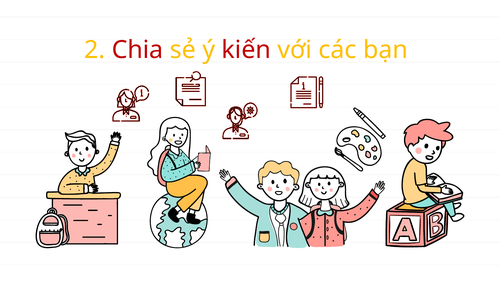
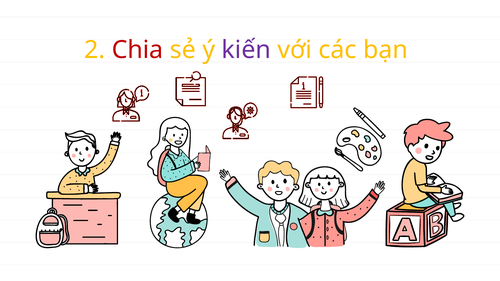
kiến colour: red -> purple (246, 50)
